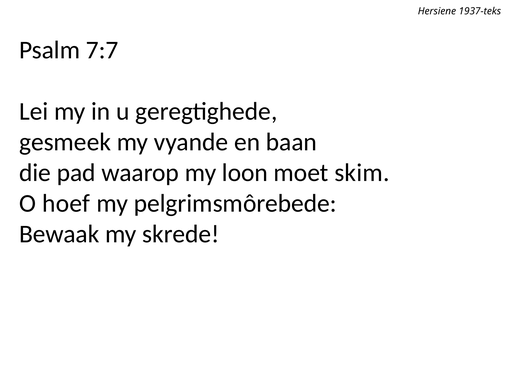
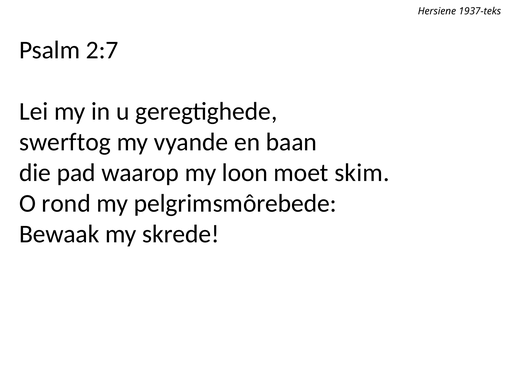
7:7: 7:7 -> 2:7 (102, 50)
gesmeek: gesmeek -> swerftog (65, 142)
hoef: hoef -> rond (66, 203)
